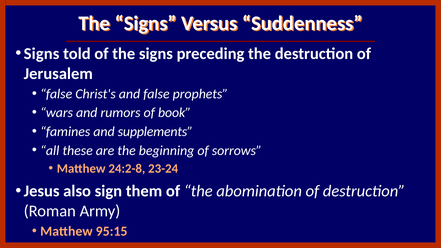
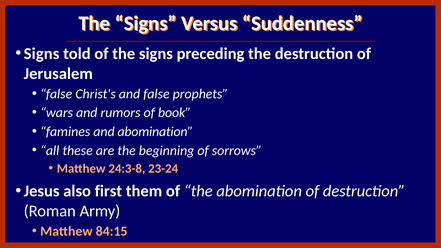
and supplements: supplements -> abomination (155, 132)
24:2-8: 24:2-8 -> 24:3-8 (127, 169)
sign: sign -> first (108, 191)
95:15: 95:15 -> 84:15 (112, 231)
